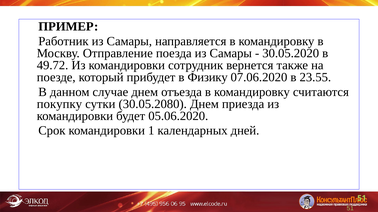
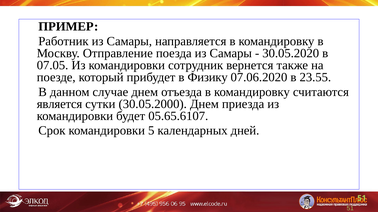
49.72: 49.72 -> 07.05 (53, 65)
покупку: покупку -> является (60, 104)
30.05.2080: 30.05.2080 -> 30.05.2000 (153, 104)
05.06.2020: 05.06.2020 -> 05.65.6107 (178, 116)
1: 1 -> 5 (151, 131)
